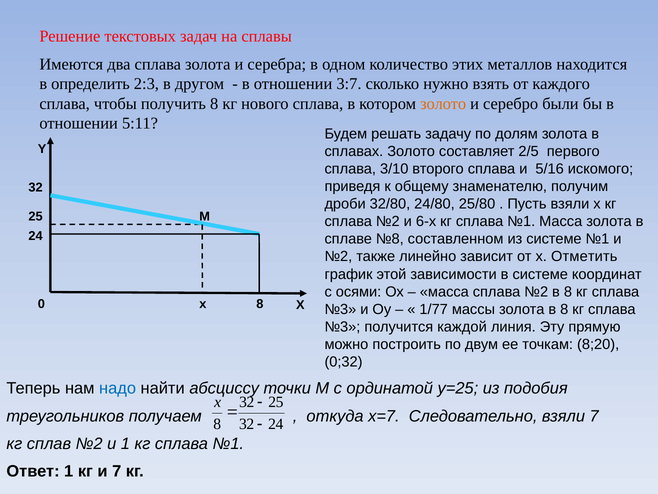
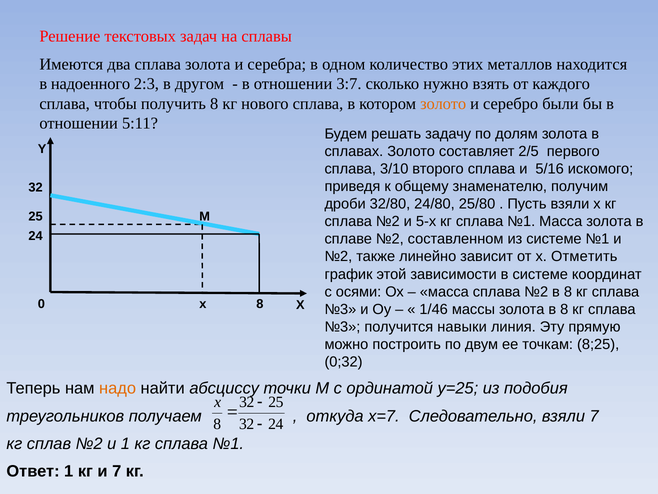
определить: определить -> надоенного (91, 84)
6-х: 6-х -> 5-х (426, 221)
сплаве №8: №8 -> №2 (390, 239)
1/77: 1/77 -> 1/46 (434, 309)
каждой: каждой -> навыки (462, 327)
8;20: 8;20 -> 8;25 (598, 344)
надо colour: blue -> orange (118, 388)
